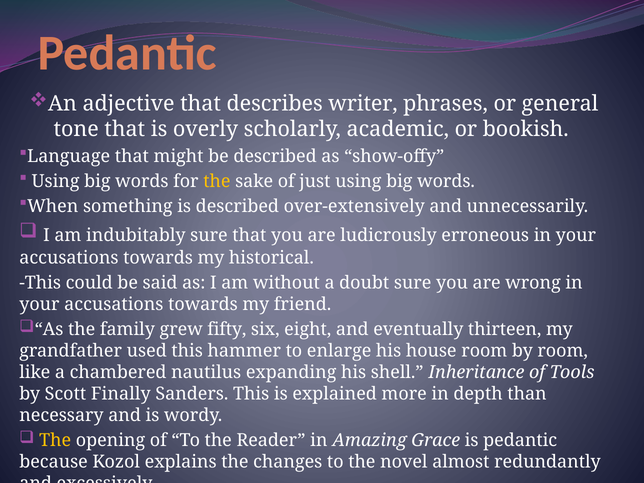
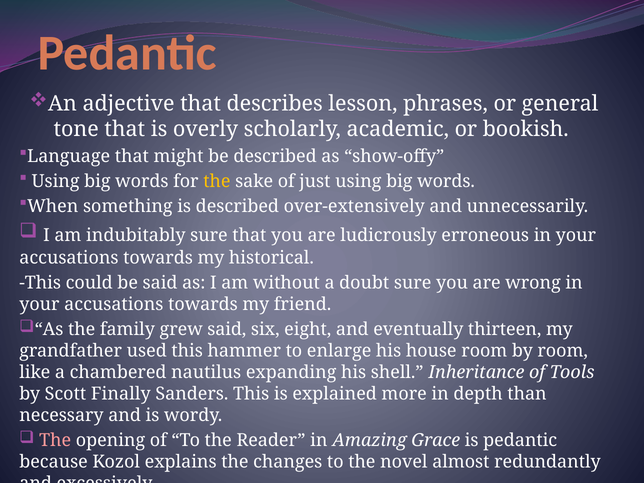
writer: writer -> lesson (363, 103)
grew fifty: fifty -> said (227, 329)
The colour: yellow -> pink (55, 440)
